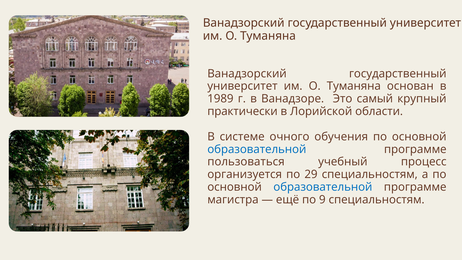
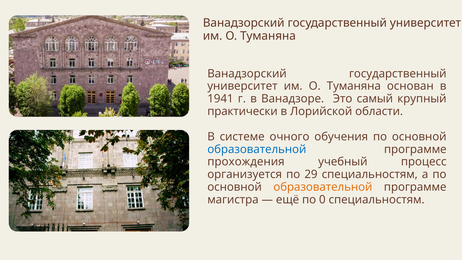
1989: 1989 -> 1941 (220, 99)
пользоваться: пользоваться -> прохождения (246, 162)
образовательной colour: blue -> orange (323, 187)
9: 9 -> 0 (322, 200)
